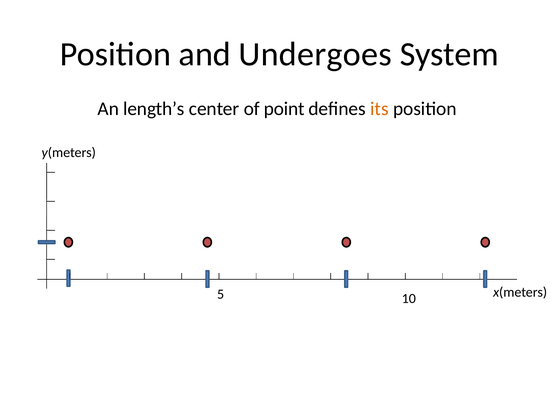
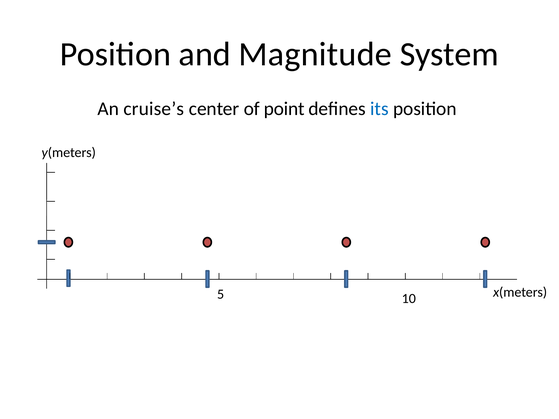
Undergoes: Undergoes -> Magnitude (315, 54)
length’s: length’s -> cruise’s (154, 109)
its colour: orange -> blue (379, 109)
